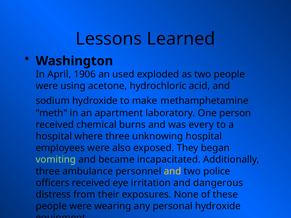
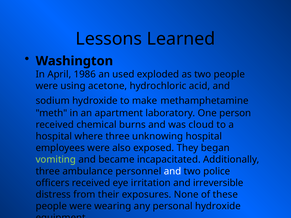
1906: 1906 -> 1986 (85, 74)
every: every -> cloud (201, 125)
and colour: yellow -> white (173, 171)
dangerous: dangerous -> irreversible (218, 183)
